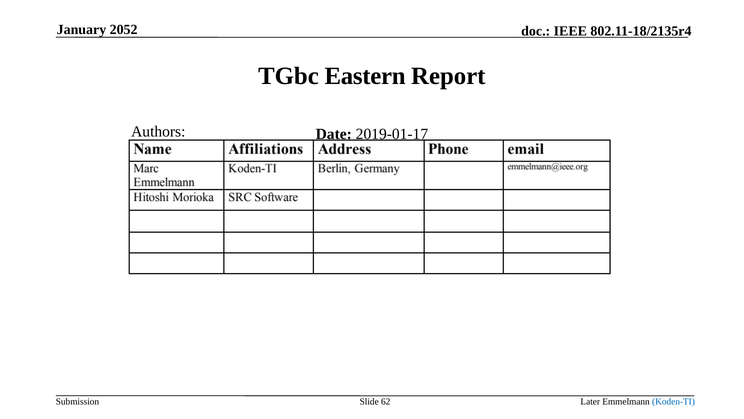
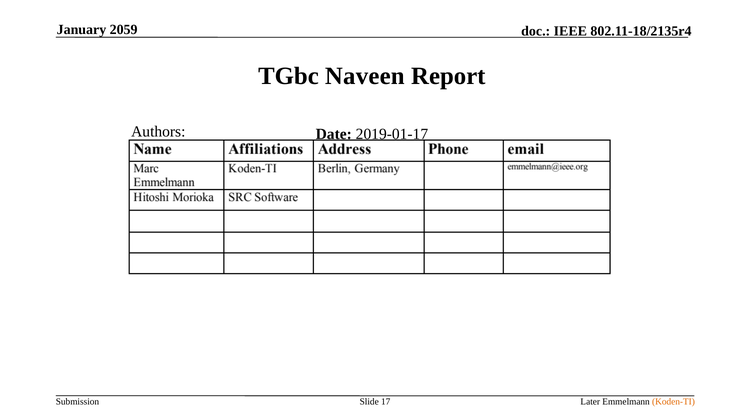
2052: 2052 -> 2059 (124, 30)
Eastern: Eastern -> Naveen (365, 76)
62: 62 -> 17 (386, 401)
Koden-TI colour: blue -> orange (673, 401)
